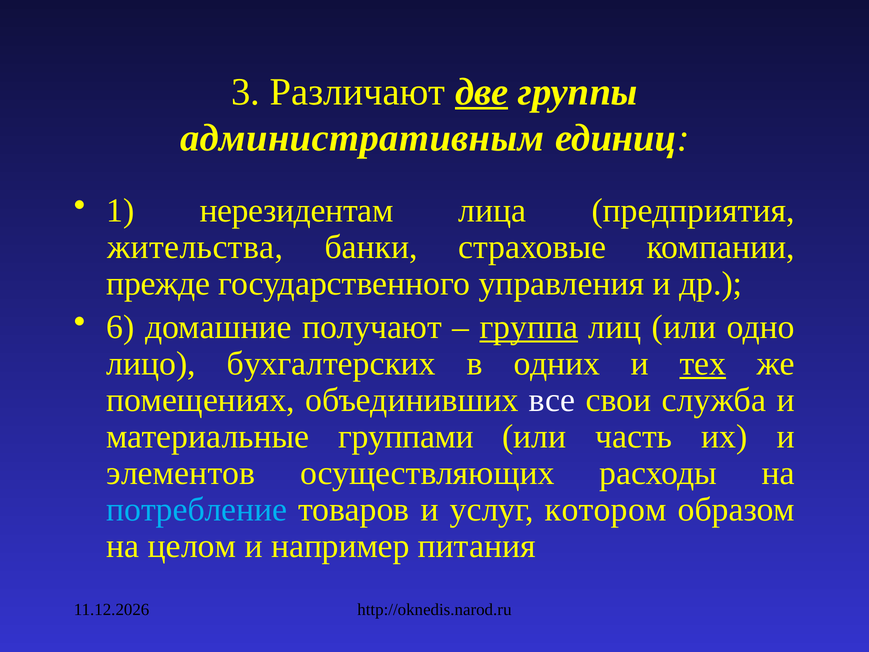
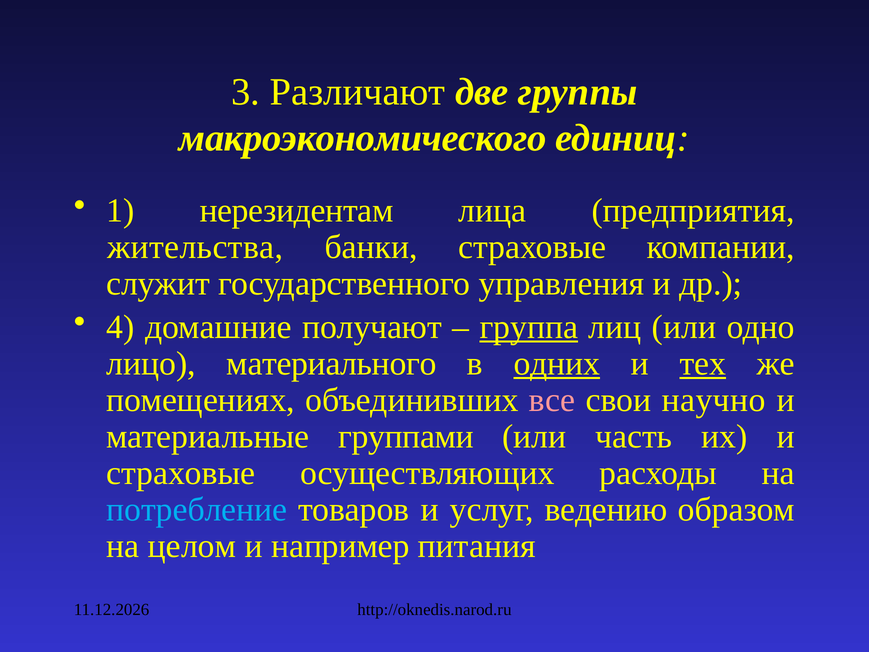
две underline: present -> none (482, 92)
административным: административным -> макроэкономического (363, 138)
прежде: прежде -> служит (158, 284)
6: 6 -> 4 (121, 327)
бухгалтерских: бухгалтерских -> материального (331, 363)
одних underline: none -> present (557, 363)
все colour: white -> pink (552, 400)
служба: служба -> научно (714, 400)
элементов: элементов -> страховые (181, 473)
котором: котором -> ведению (606, 509)
